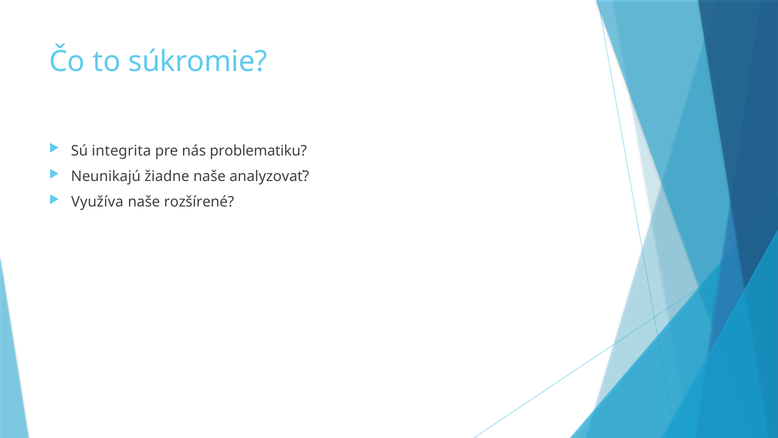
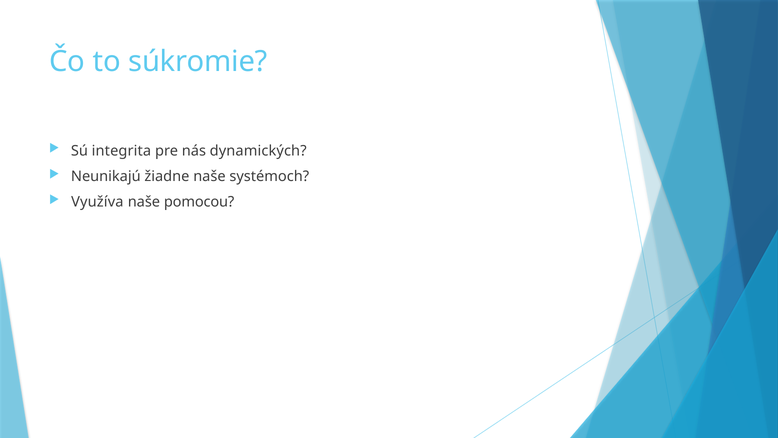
problematiku: problematiku -> dynamických (258, 151)
analyzovať: analyzovať -> systémoch (269, 176)
rozšírené: rozšírené -> pomocou (199, 202)
